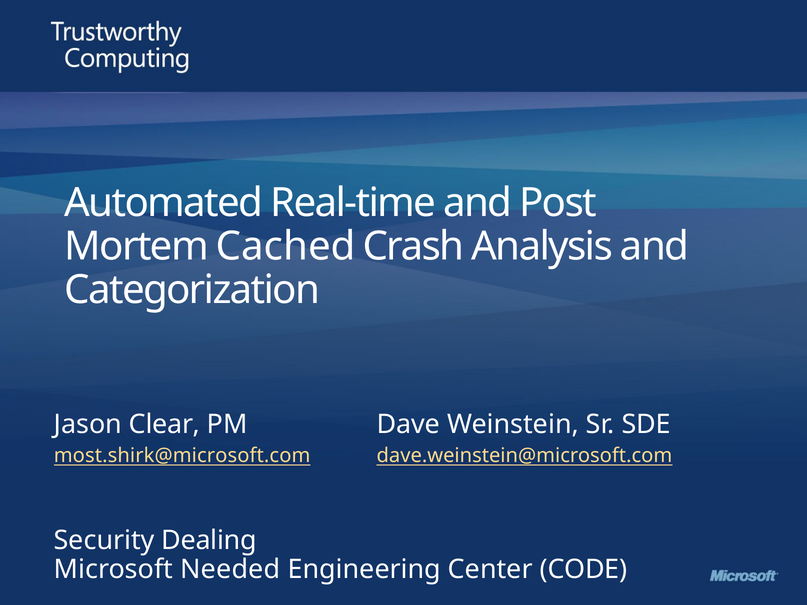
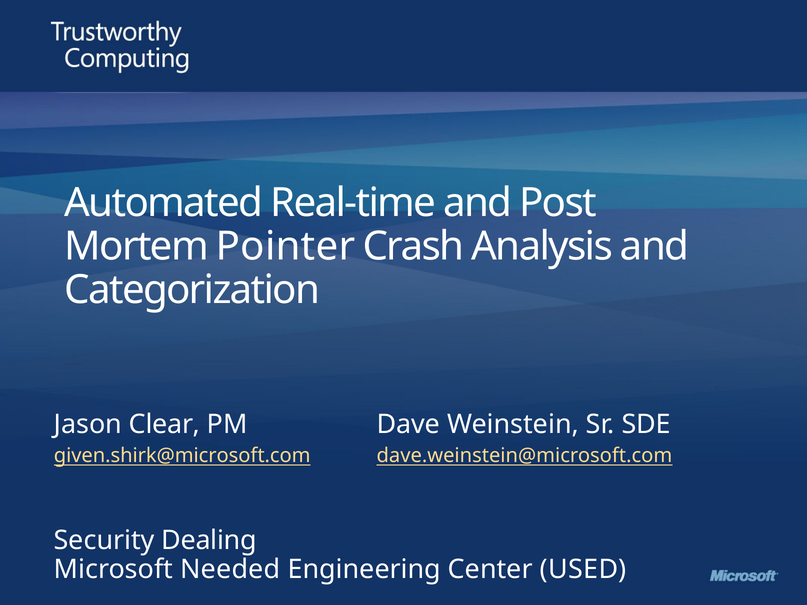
Cached: Cached -> Pointer (286, 247)
most.shirk@microsoft.com: most.shirk@microsoft.com -> given.shirk@microsoft.com (182, 456)
CODE: CODE -> USED (583, 570)
